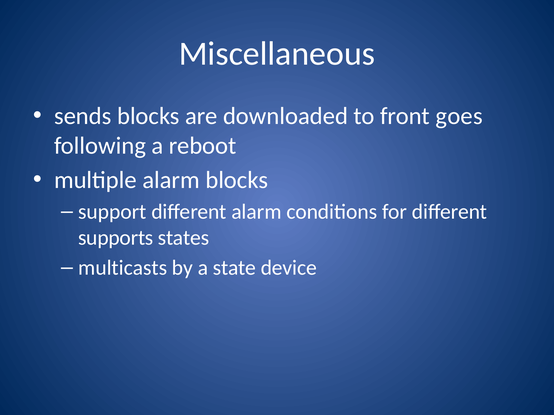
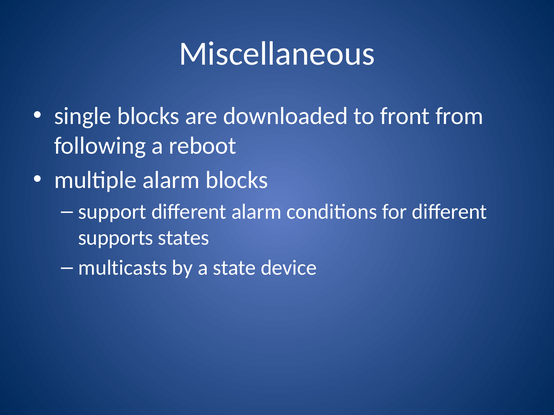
sends: sends -> single (83, 116)
goes: goes -> from (459, 116)
